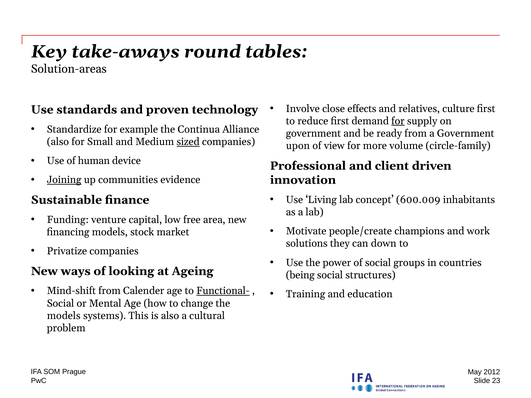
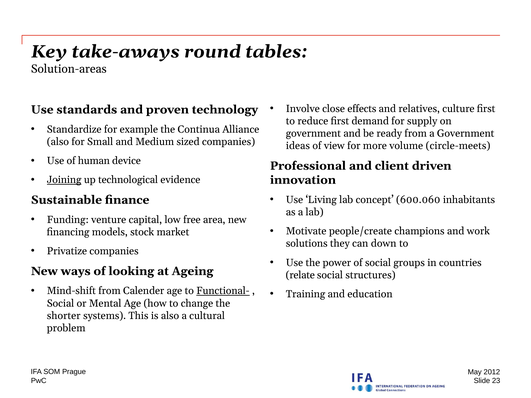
for underline: present -> none (398, 121)
sized underline: present -> none (188, 142)
upon: upon -> ideas (298, 146)
circle-family: circle-family -> circle-meets (458, 146)
communities: communities -> technological (128, 180)
600.009: 600.009 -> 600.060 (418, 200)
being: being -> relate (300, 275)
models: models -> shorter (64, 316)
